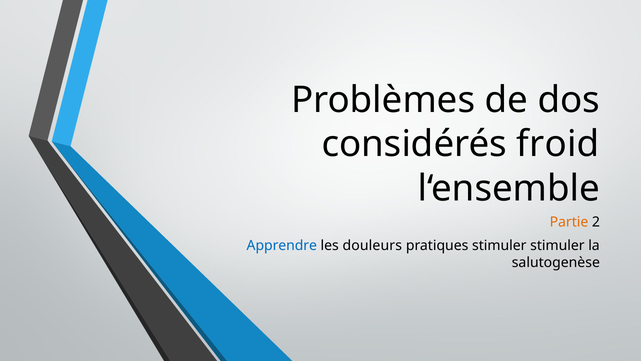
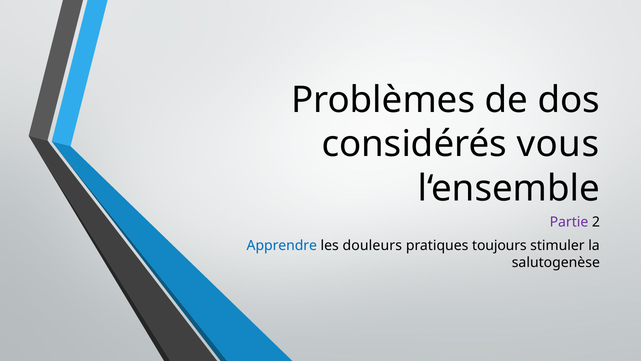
froid: froid -> vous (558, 144)
Partie colour: orange -> purple (569, 222)
pratiques stimuler: stimuler -> toujours (499, 246)
